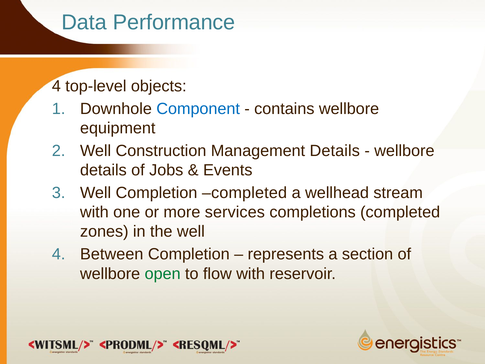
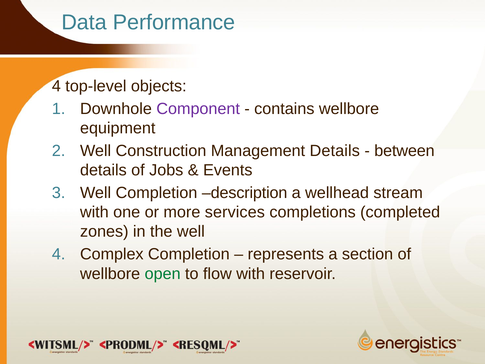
Component colour: blue -> purple (198, 109)
wellbore: wellbore -> between (404, 151)
Completion completed: completed -> description (245, 193)
Between: Between -> Complex (112, 254)
